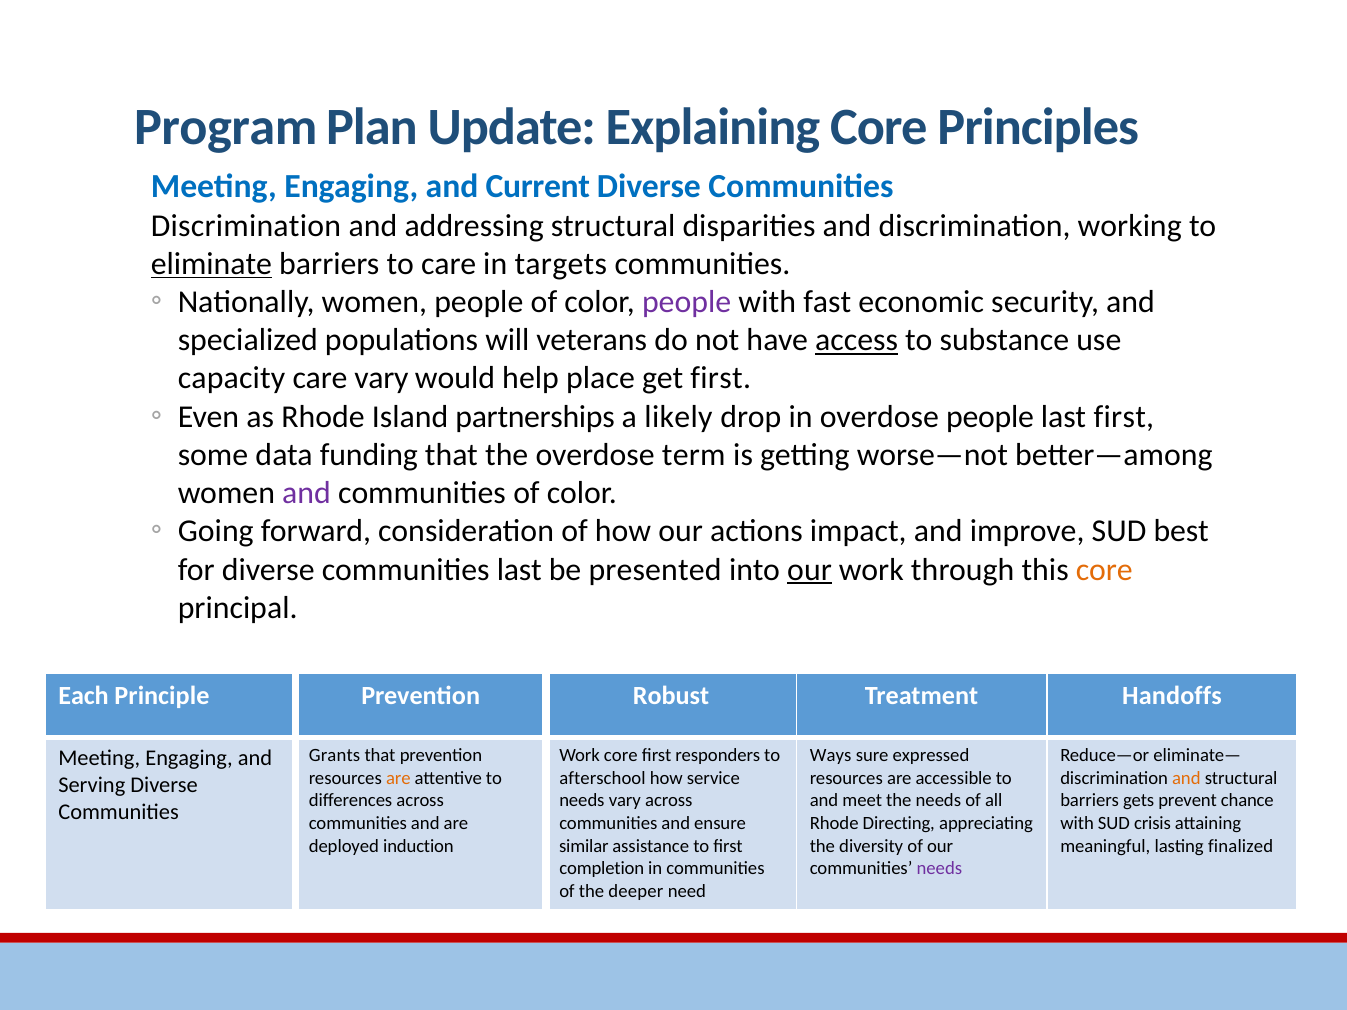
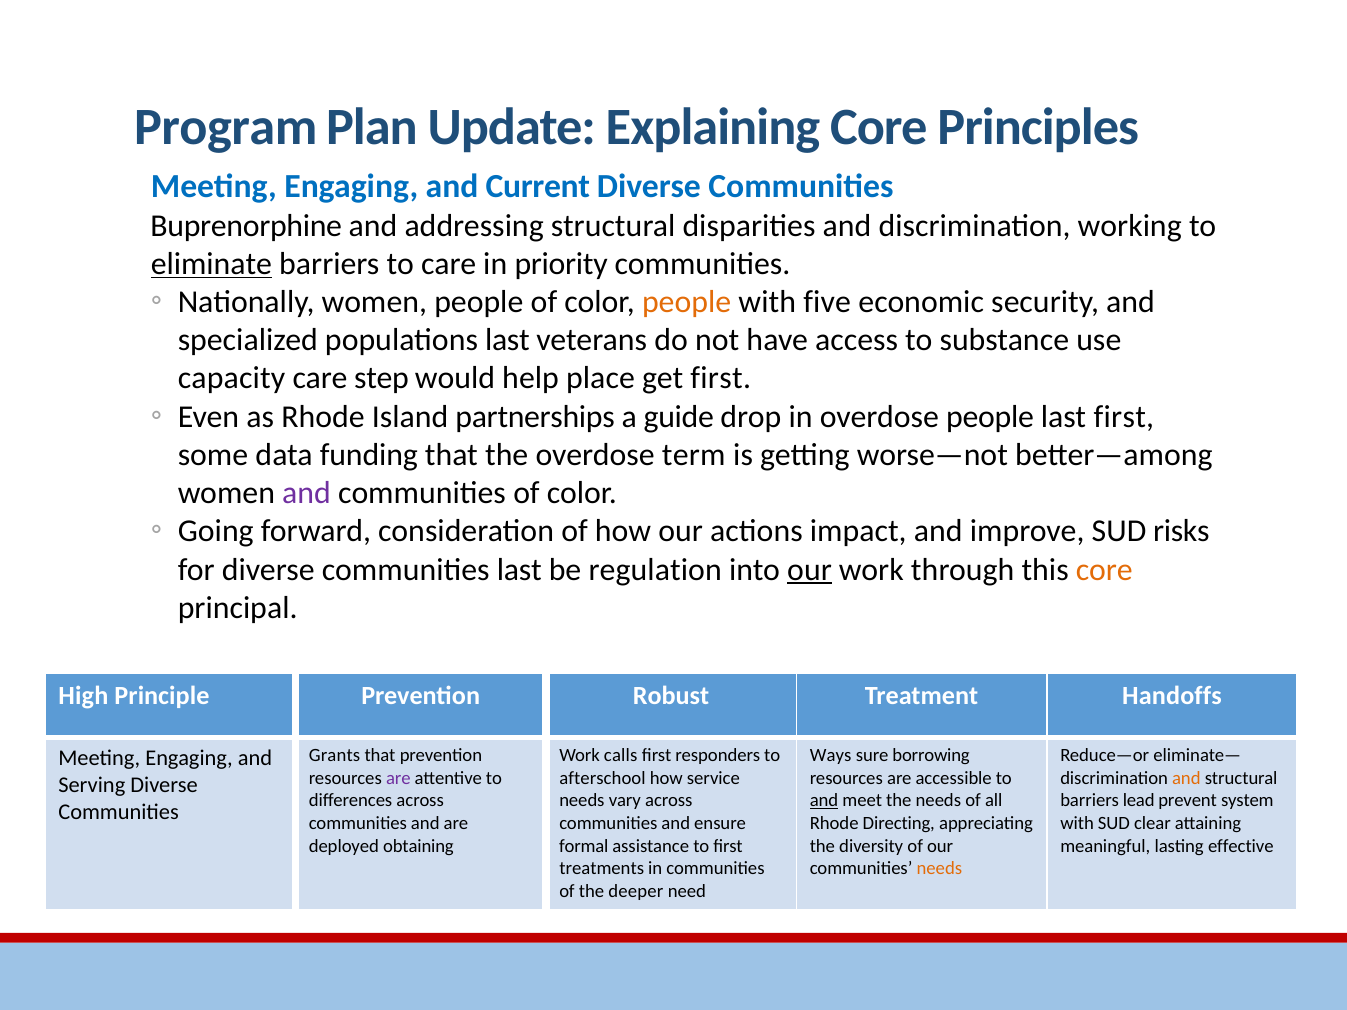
Discrimination: Discrimination -> Buprenorphine (246, 226)
targets: targets -> priority (561, 264)
people colour: purple -> orange (687, 302)
fast: fast -> five (827, 302)
populations will: will -> last (507, 340)
access underline: present -> none (857, 340)
care vary: vary -> step (382, 379)
likely: likely -> guide (679, 417)
best: best -> risks (1181, 532)
presented: presented -> regulation (655, 570)
Each: Each -> High (83, 697)
Work core: core -> calls (621, 756)
expressed: expressed -> borrowing (931, 756)
are colour: orange -> purple (398, 778)
and underline: none -> present (824, 801)
gets: gets -> lead (1139, 801)
chance: chance -> system (1247, 801)
crisis: crisis -> clear (1152, 824)
induction: induction -> obtaining (418, 846)
similar: similar -> formal (584, 846)
finalized: finalized -> effective (1241, 846)
completion: completion -> treatments (602, 869)
needs colour: purple -> orange (939, 869)
